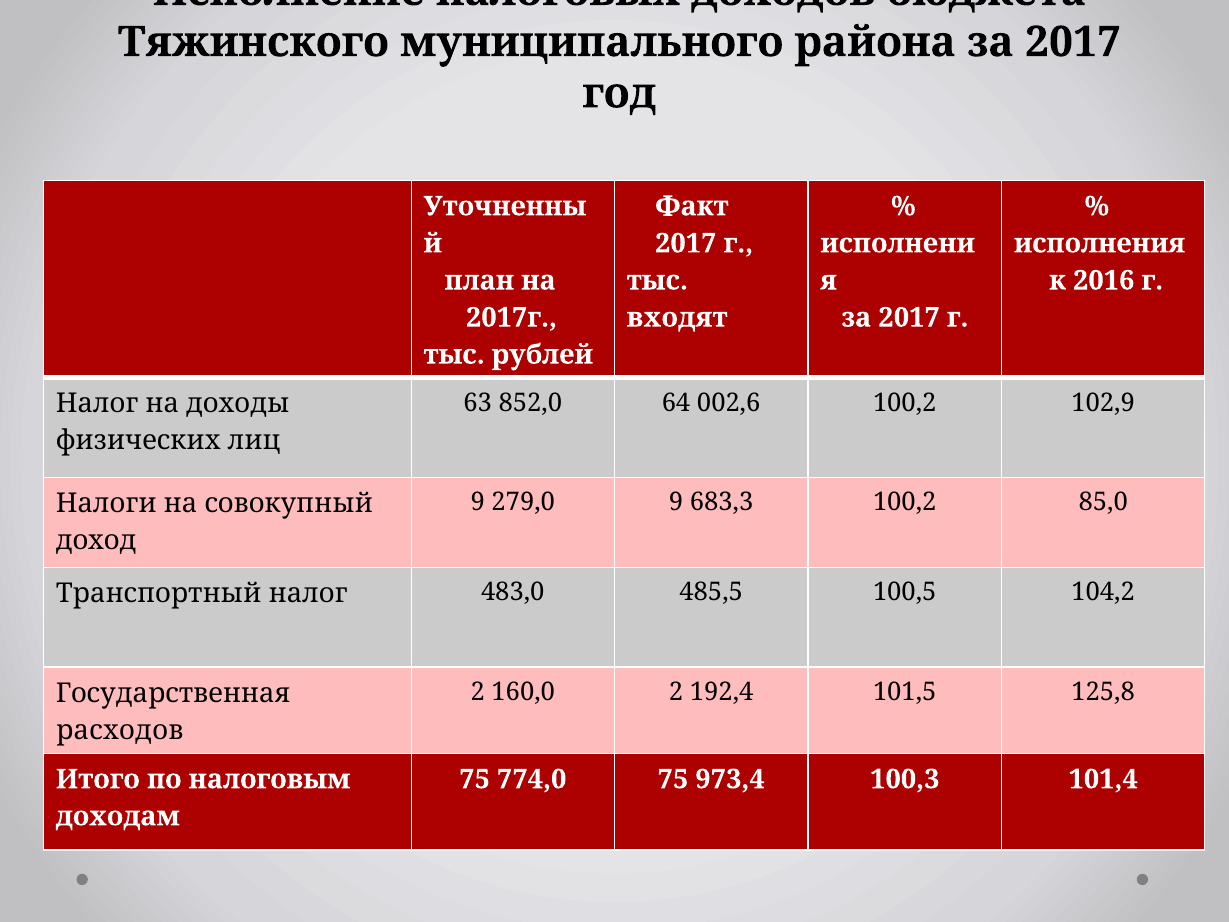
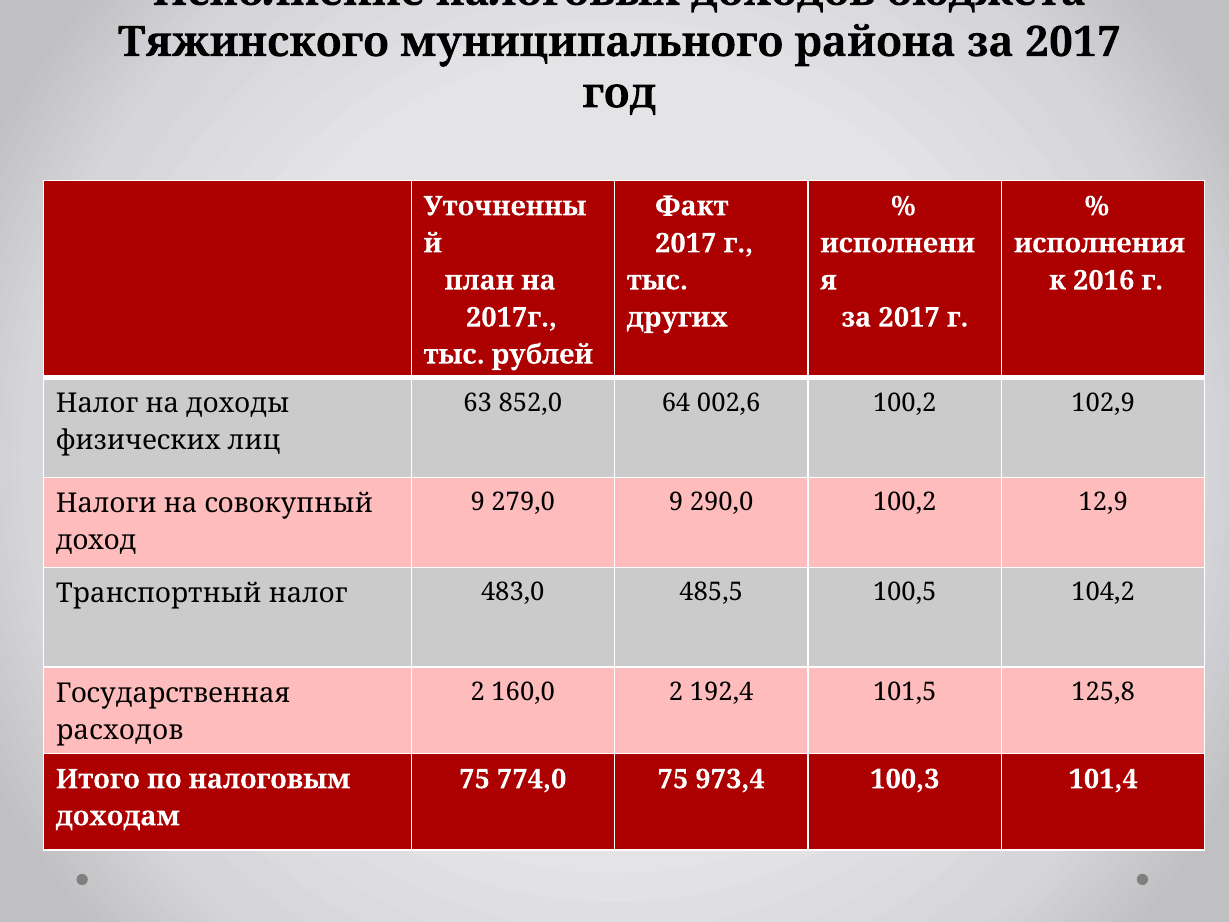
входят: входят -> других (677, 318)
683,3: 683,3 -> 290,0 (722, 502)
85,0: 85,0 -> 12,9 (1103, 502)
